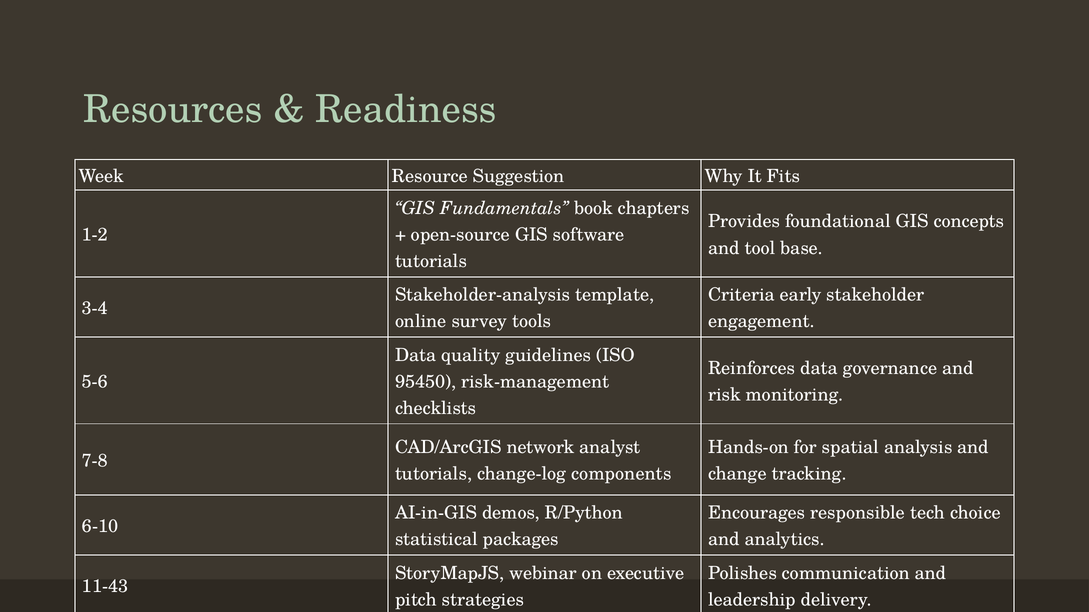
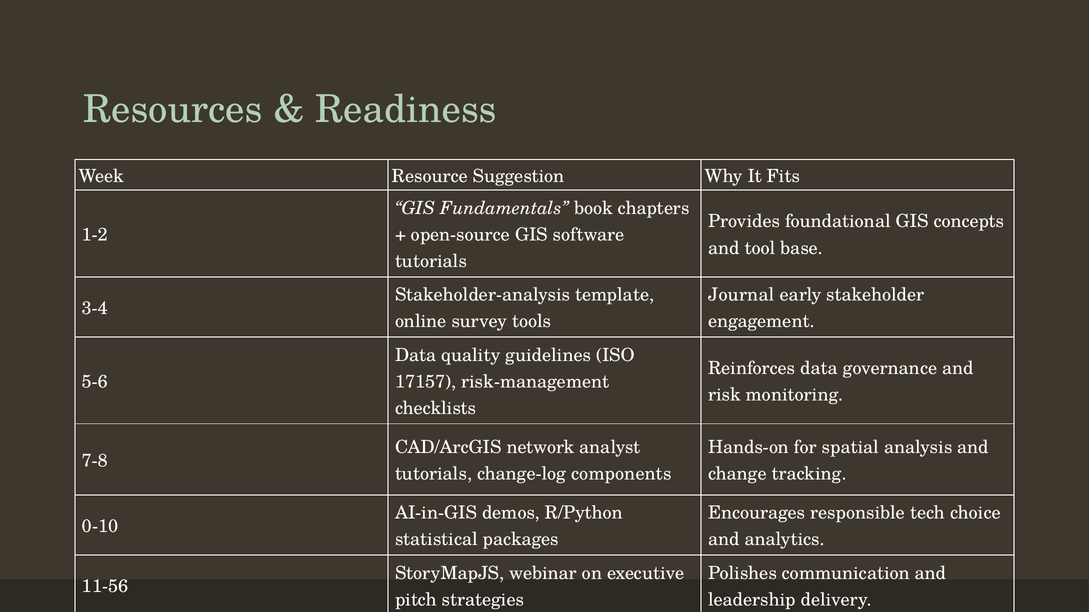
Criteria: Criteria -> Journal (741, 295)
95450: 95450 -> 17157 (426, 382)
6‑10: 6‑10 -> 0‑10 (100, 527)
11‑43: 11‑43 -> 11‑56 (105, 587)
